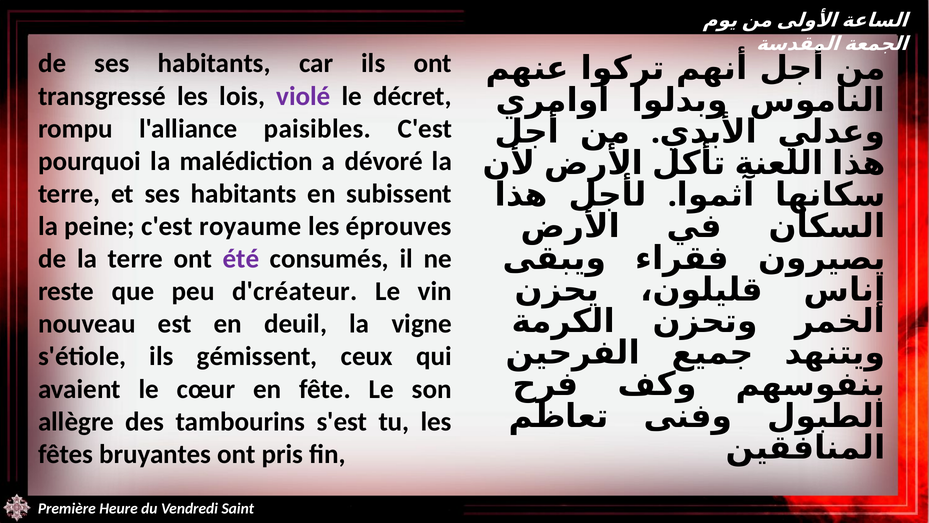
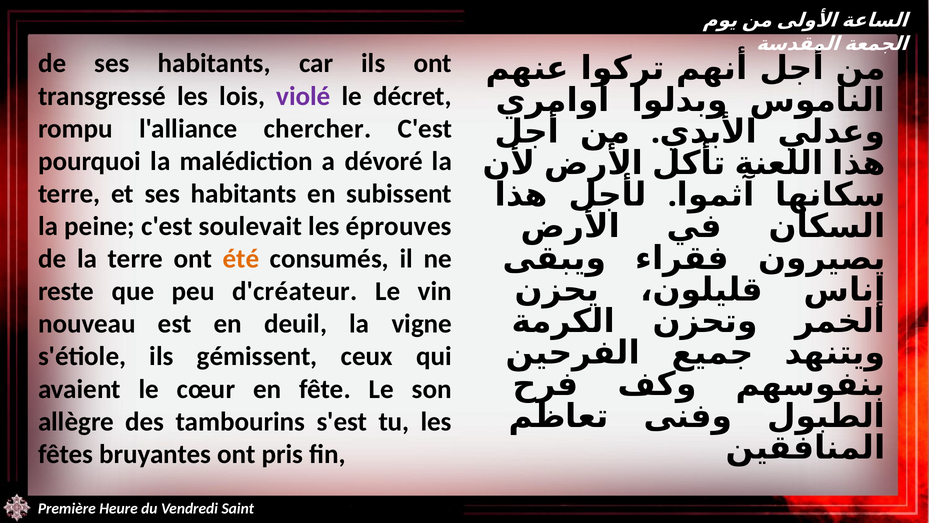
paisibles: paisibles -> chercher (318, 129)
royaume: royaume -> soulevait (250, 226)
été colour: purple -> orange (241, 259)
